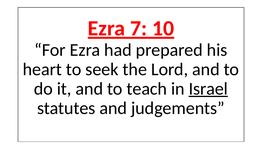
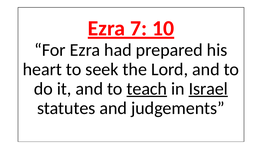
teach underline: none -> present (147, 89)
